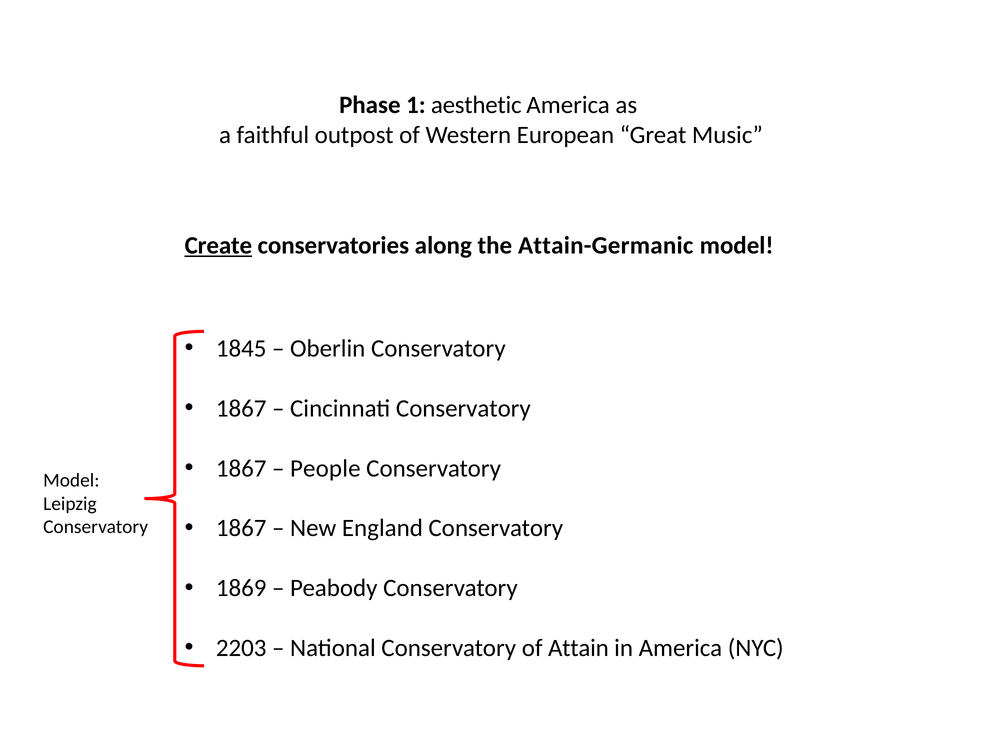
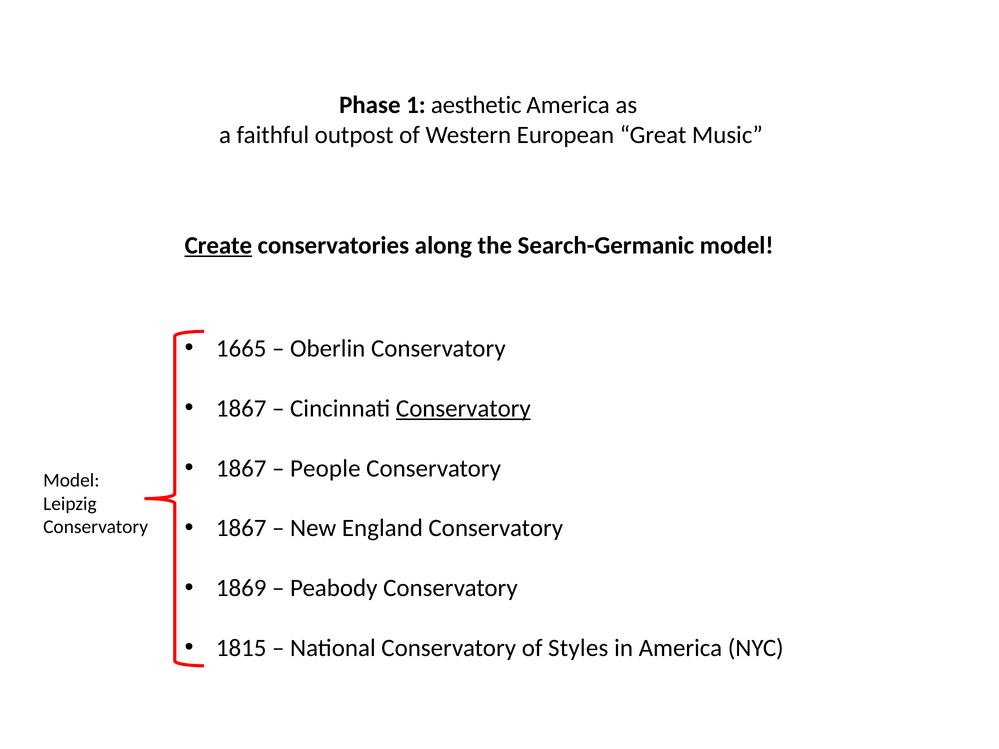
Attain-Germanic: Attain-Germanic -> Search-Germanic (606, 246)
1845: 1845 -> 1665 (241, 349)
Conservatory underline: none -> present (463, 409)
2203: 2203 -> 1815 (241, 648)
Attain: Attain -> Styles (578, 648)
